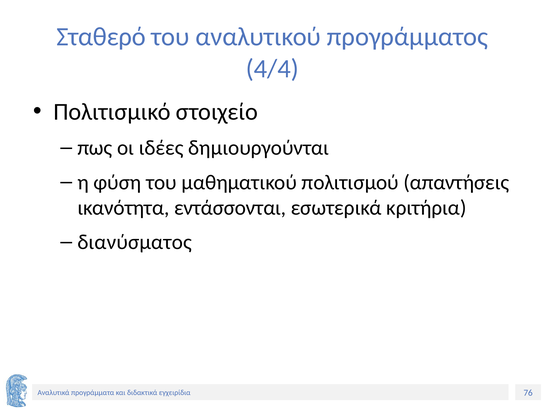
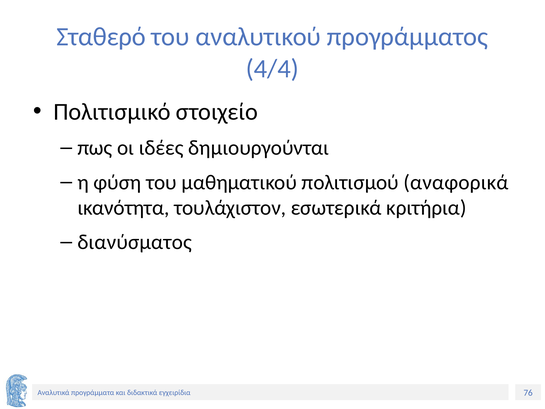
απαντήσεις: απαντήσεις -> αναφορικά (456, 182)
εντάσσονται: εντάσσονται -> τουλάχιστον (230, 208)
